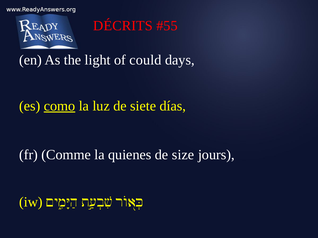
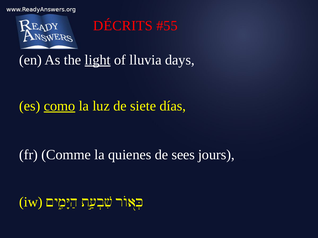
light underline: none -> present (98, 60)
could: could -> lluvia (146, 60)
size: size -> sees (183, 155)
